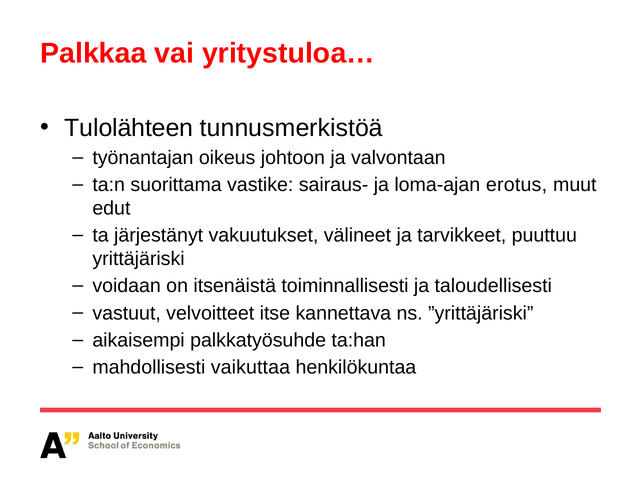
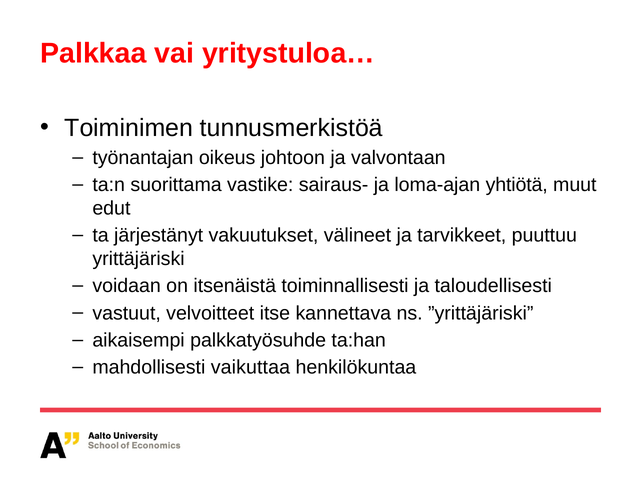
Tulolähteen: Tulolähteen -> Toiminimen (129, 128)
erotus: erotus -> yhtiötä (517, 185)
